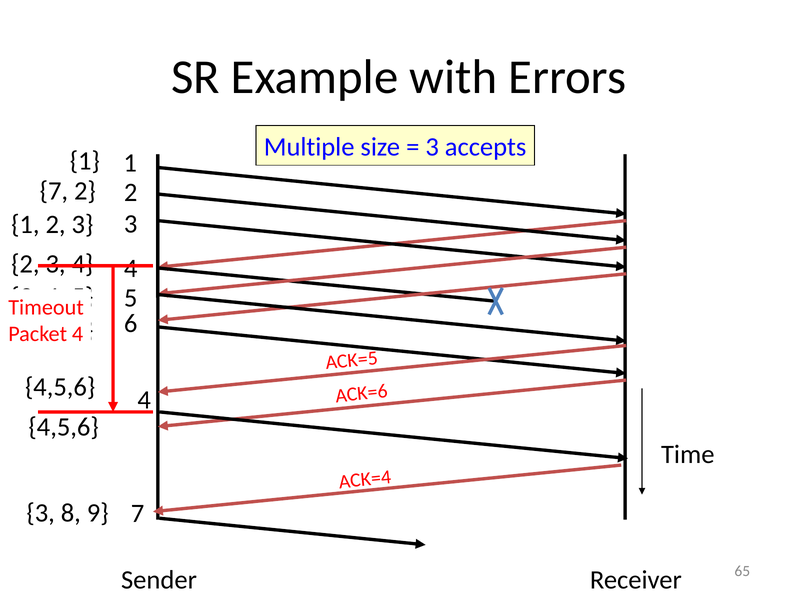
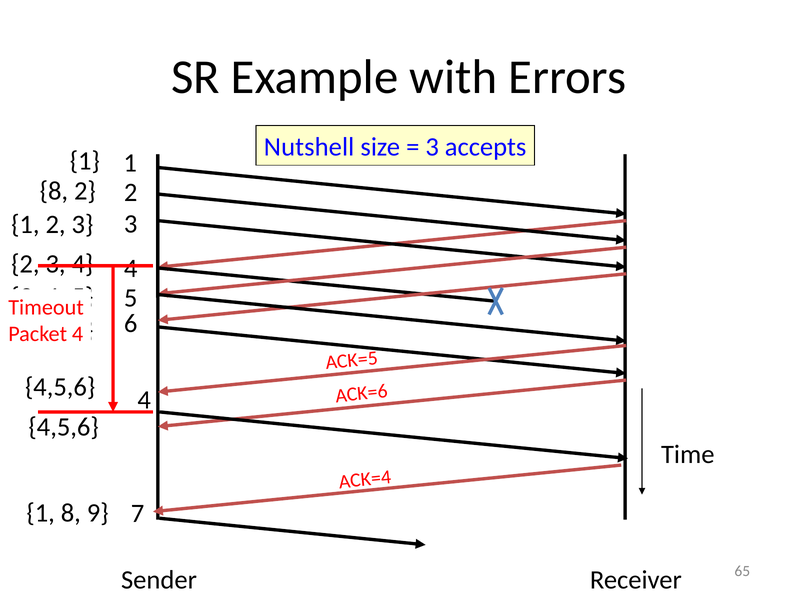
Multiple: Multiple -> Nutshell (309, 147)
7: 7 -> 8 (54, 191)
3: 3 -> 1 (41, 514)
